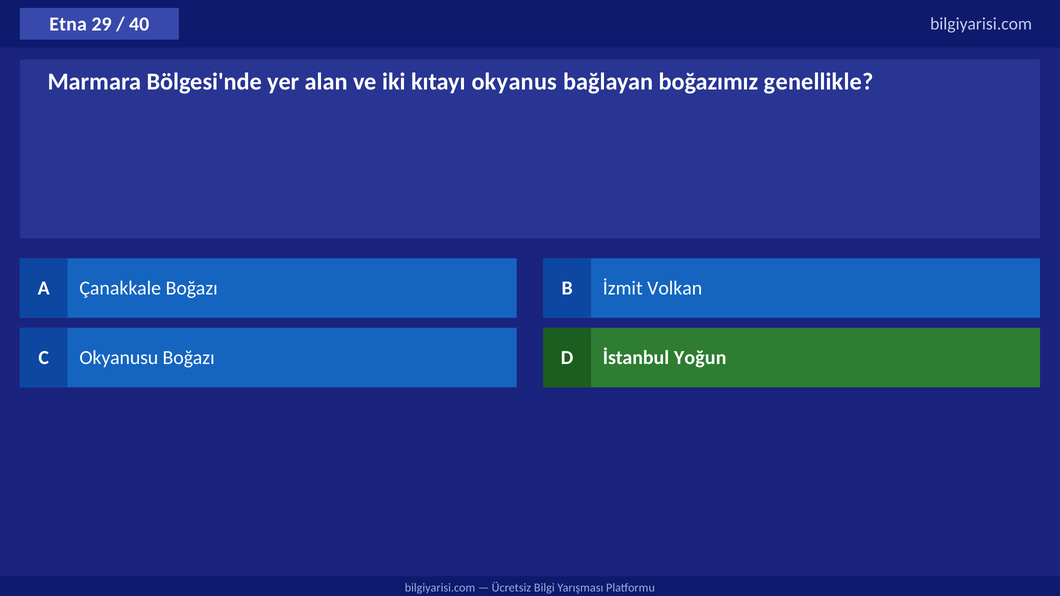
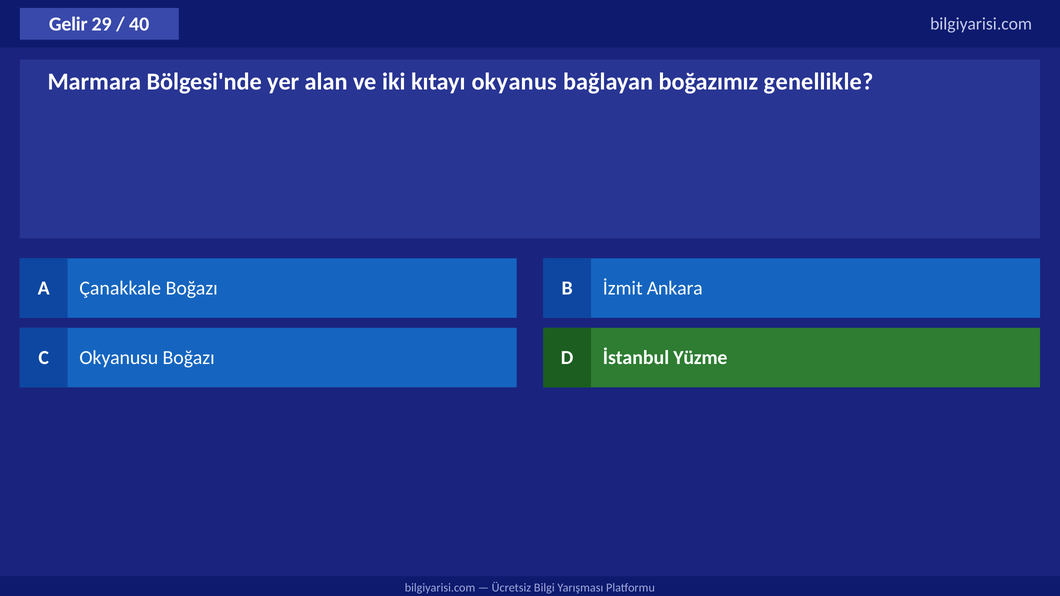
Etna: Etna -> Gelir (68, 24)
Volkan: Volkan -> Ankara (675, 288)
Yoğun: Yoğun -> Yüzme (700, 358)
